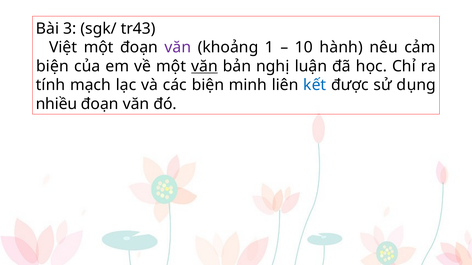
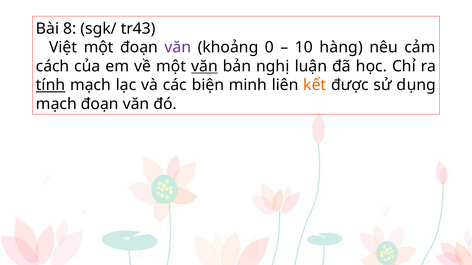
3: 3 -> 8 (70, 29)
1: 1 -> 0 (269, 48)
hành: hành -> hàng (341, 48)
biện: biện -> cách (53, 66)
tính underline: none -> present (51, 85)
kết colour: blue -> orange (315, 85)
nhiều: nhiều -> mạch (56, 104)
